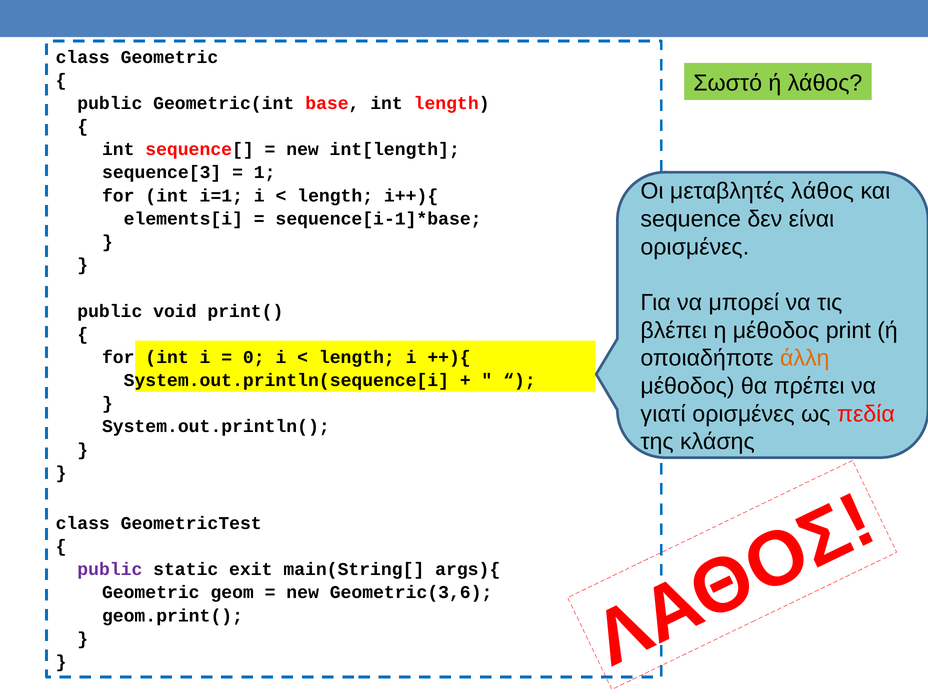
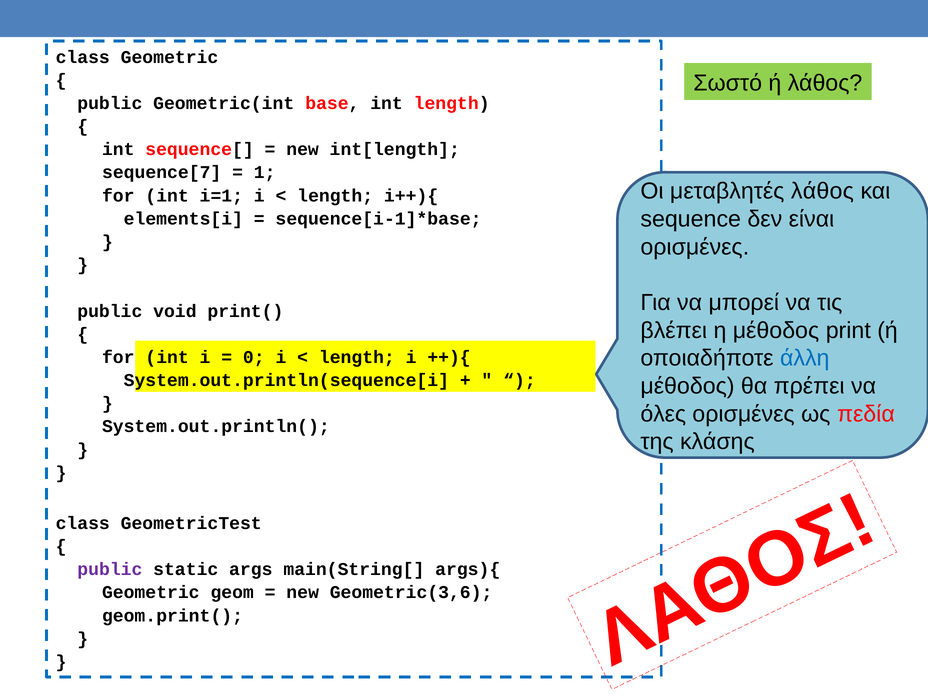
sequence[3: sequence[3 -> sequence[7 (162, 173)
άλλη colour: orange -> blue (805, 358)
γιατί: γιατί -> όλες (663, 414)
exit: exit -> args (251, 569)
